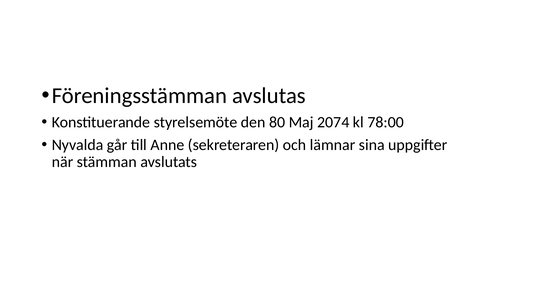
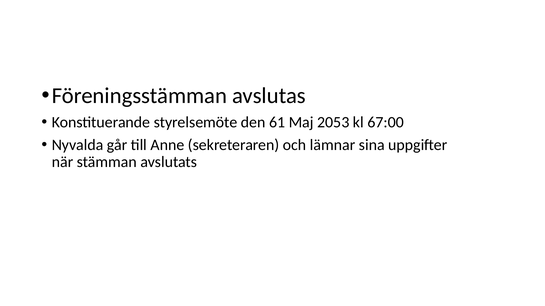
80: 80 -> 61 (277, 122)
2074: 2074 -> 2053 (333, 122)
78:00: 78:00 -> 67:00 (386, 122)
